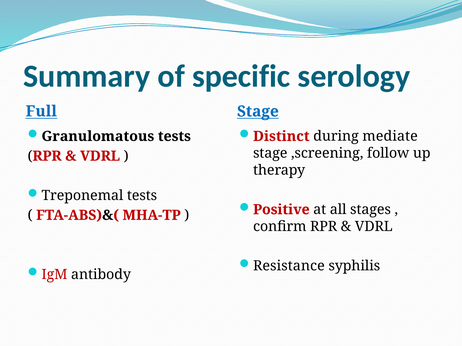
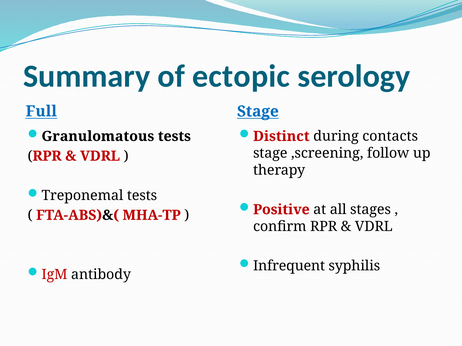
specific: specific -> ectopic (241, 76)
mediate: mediate -> contacts (390, 137)
Resistance: Resistance -> Infrequent (289, 266)
